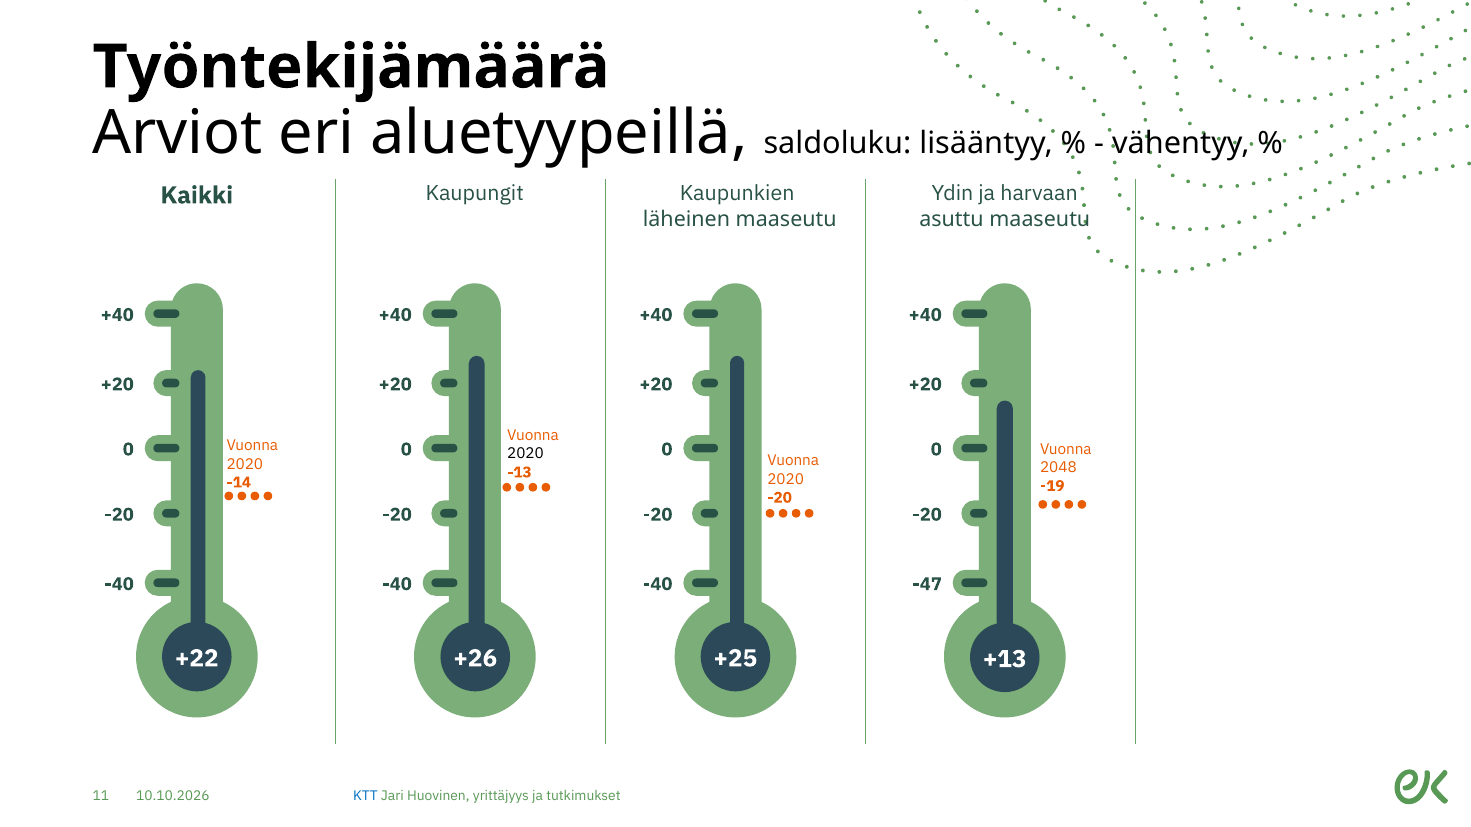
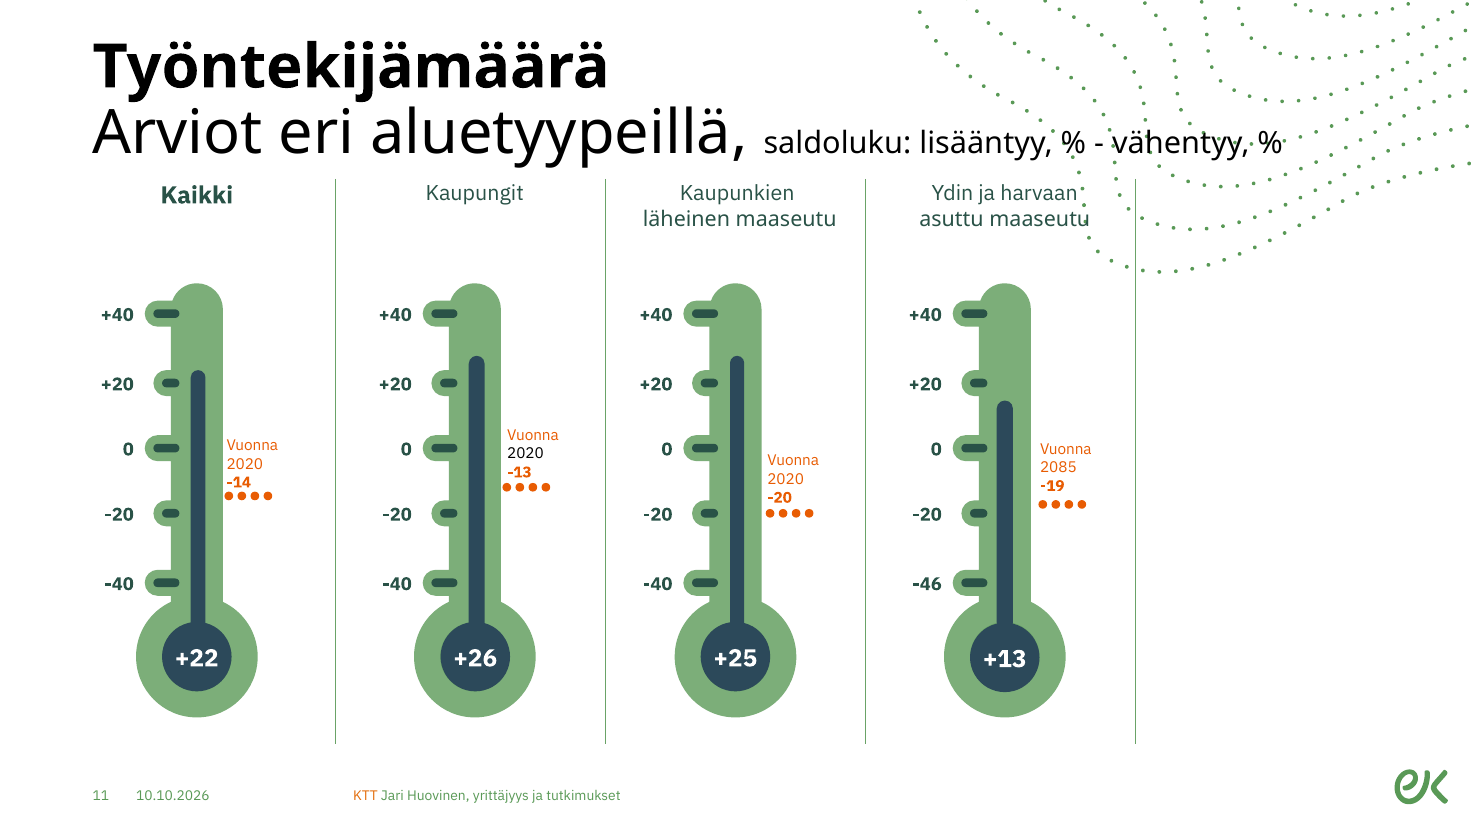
2048: 2048 -> 2085 (1058, 468)
-47: -47 -> -46 (927, 584)
KTT colour: blue -> orange (365, 797)
